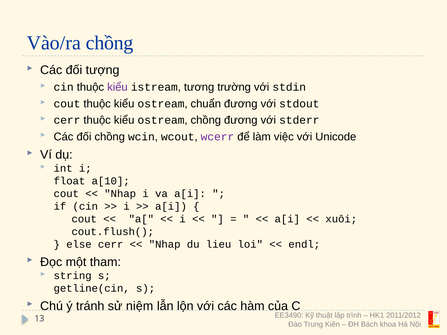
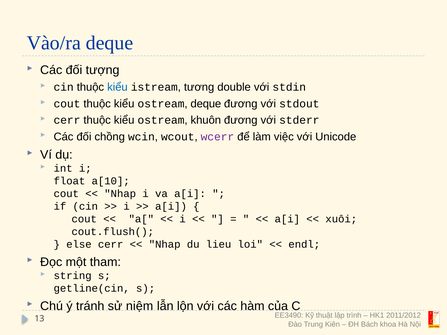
Vào/ra chồng: chồng -> deque (110, 43)
kiểu colour: purple -> blue (117, 87)
trường: trường -> double (234, 87)
ostream chuẩn: chuẩn -> deque (206, 104)
ostream chồng: chồng -> khuôn (206, 120)
